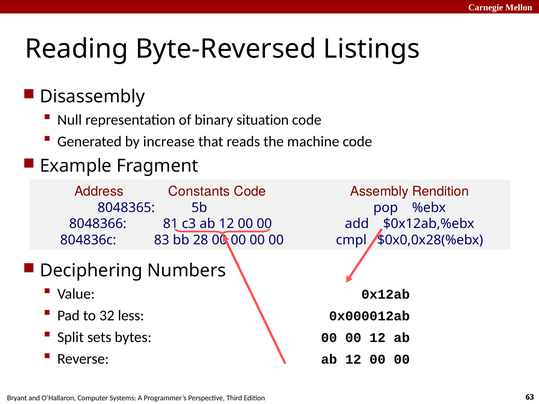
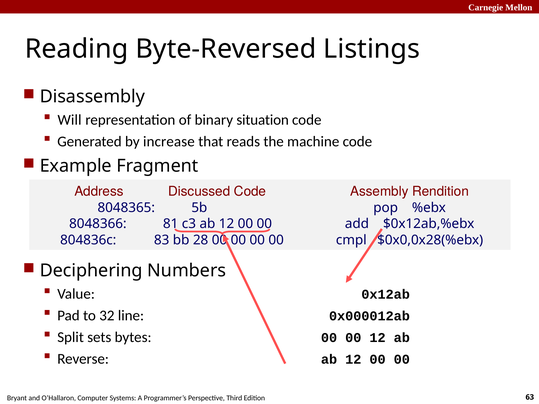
Null: Null -> Will (70, 120)
Constants: Constants -> Discussed (199, 192)
less: less -> line (131, 316)
